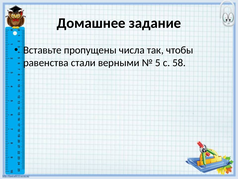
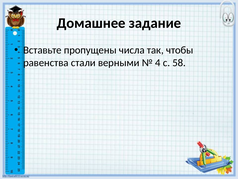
5: 5 -> 4 (158, 63)
